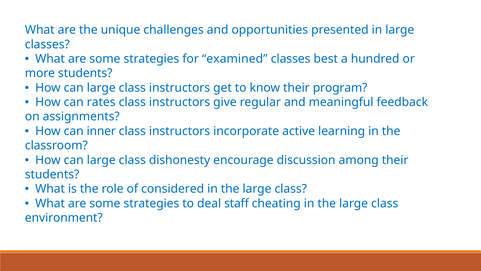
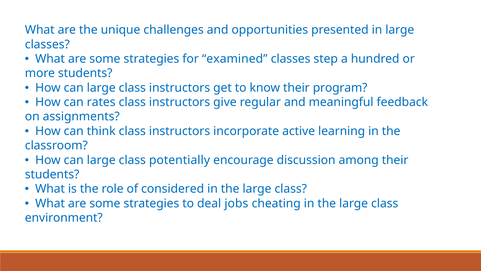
best: best -> step (326, 59)
inner: inner -> think (101, 131)
dishonesty: dishonesty -> potentially (179, 160)
staff: staff -> jobs (236, 203)
